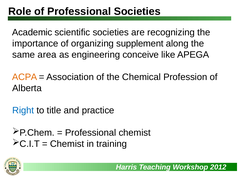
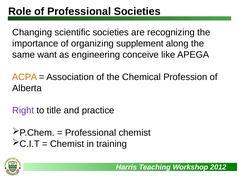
Academic: Academic -> Changing (32, 32)
area: area -> want (47, 55)
Right colour: blue -> purple (23, 111)
